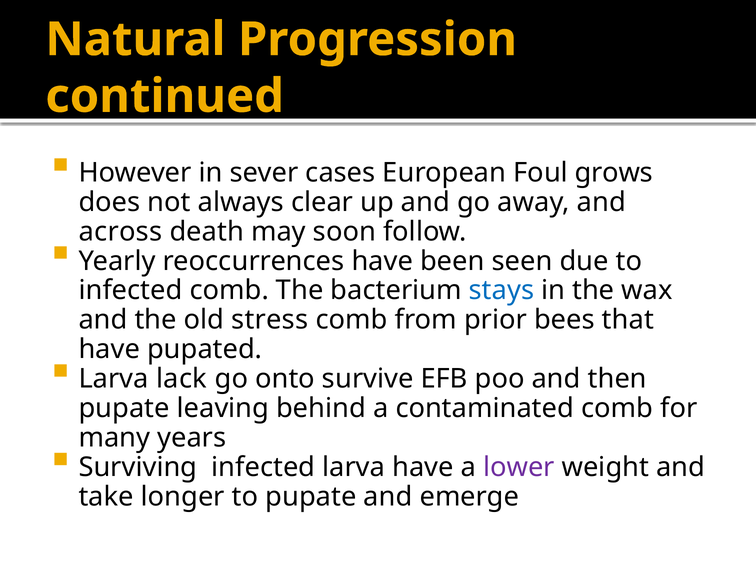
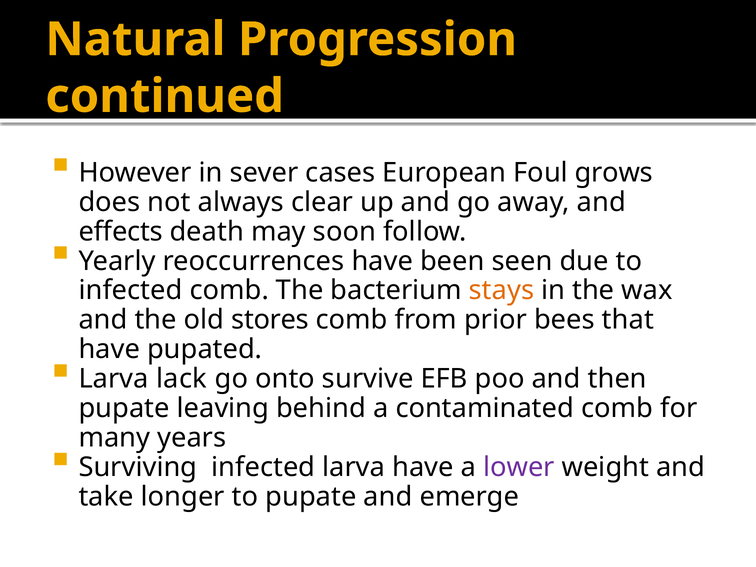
across: across -> effects (121, 232)
stays colour: blue -> orange (501, 290)
stress: stress -> stores (270, 320)
